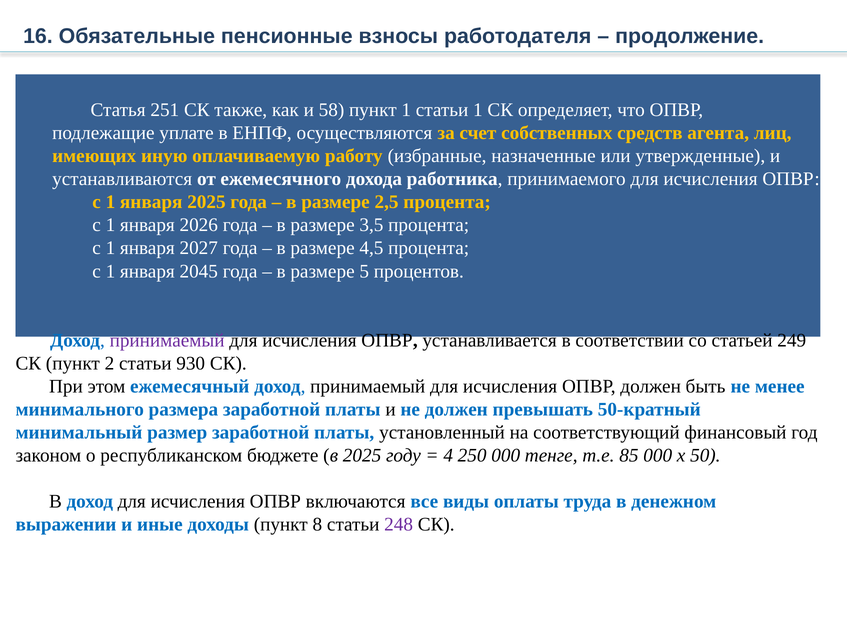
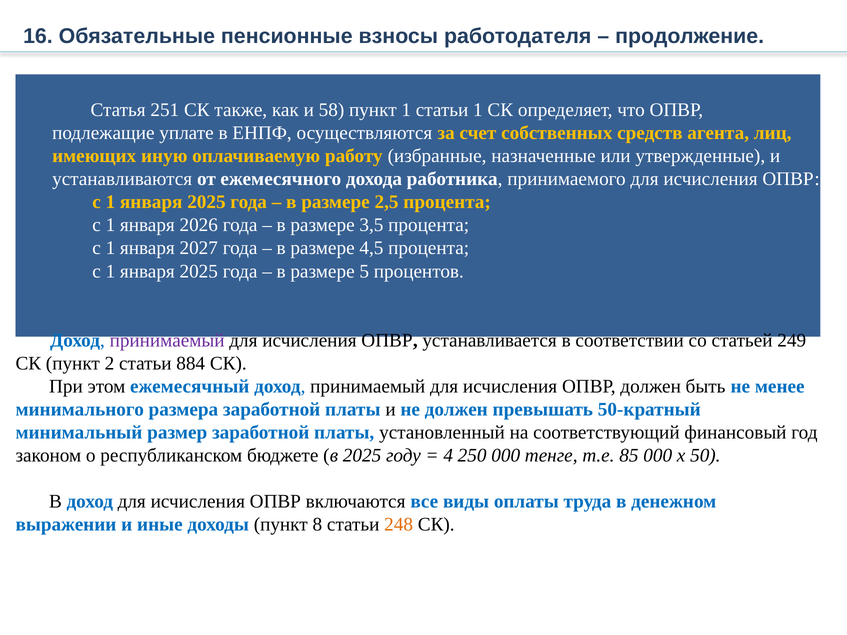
2045: 2045 -> 2025 (199, 271)
930: 930 -> 884 (191, 363)
248 colour: purple -> orange (399, 525)
